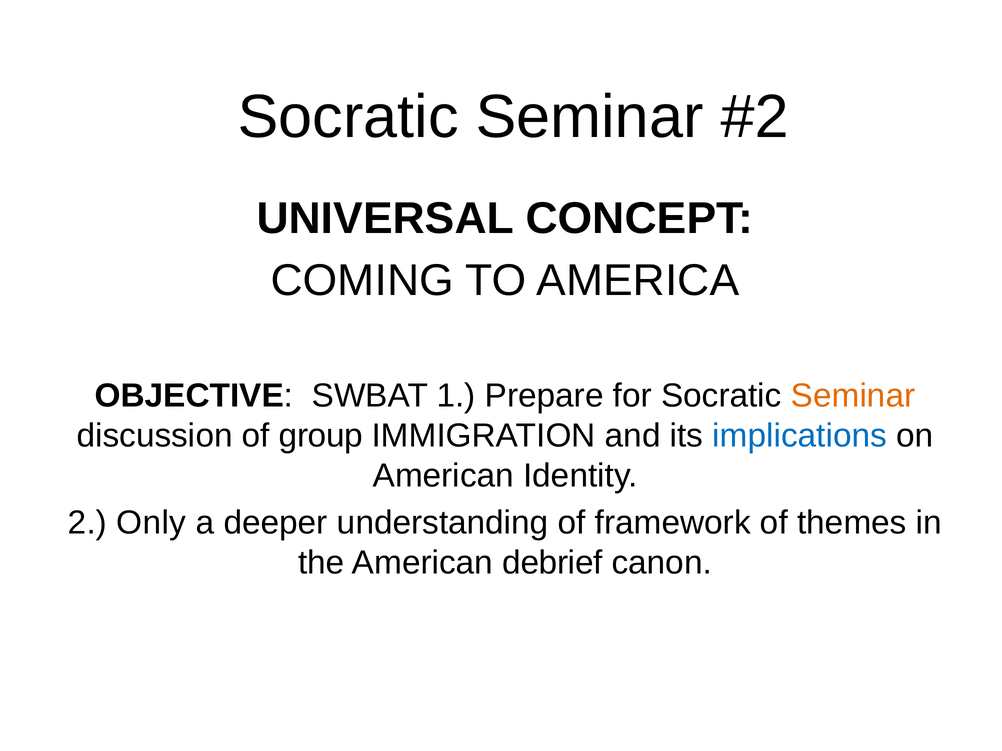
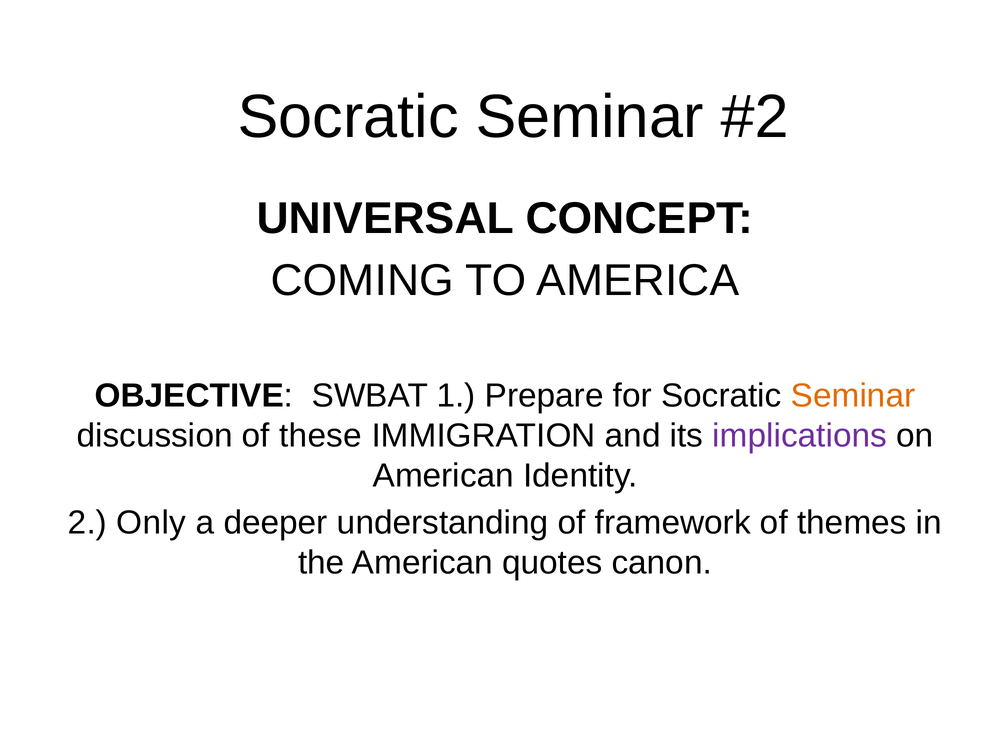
group: group -> these (321, 436)
implications colour: blue -> purple (800, 436)
debrief: debrief -> quotes (552, 563)
